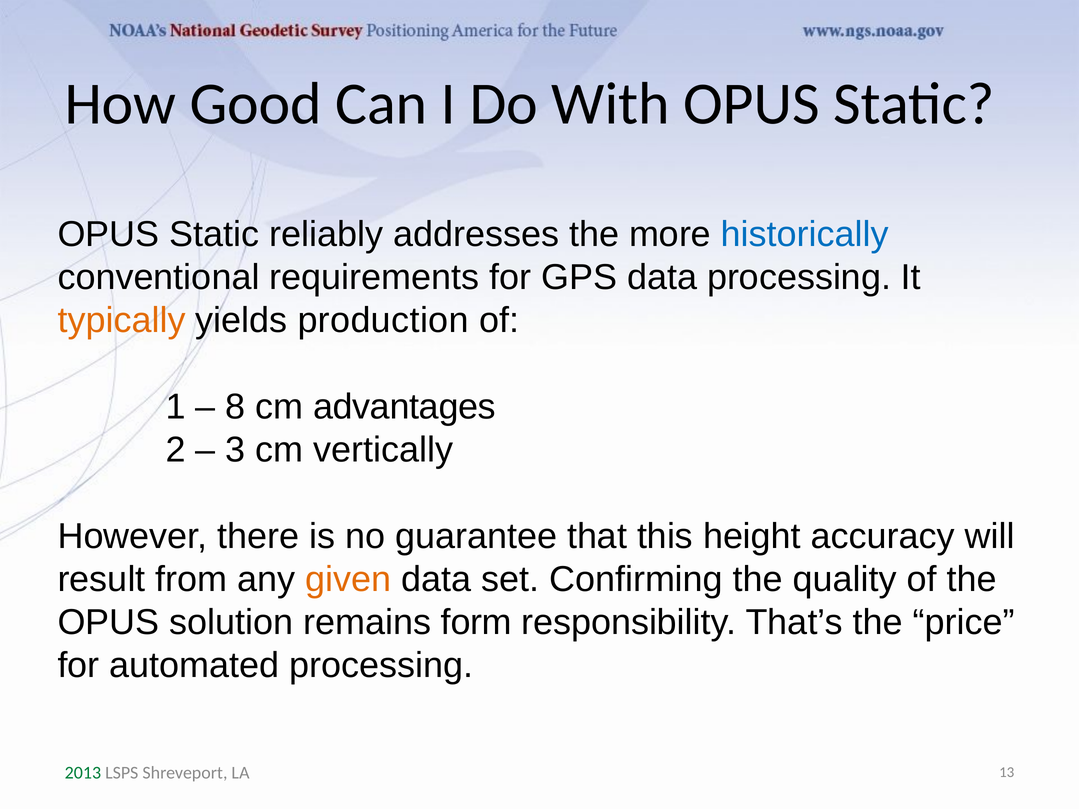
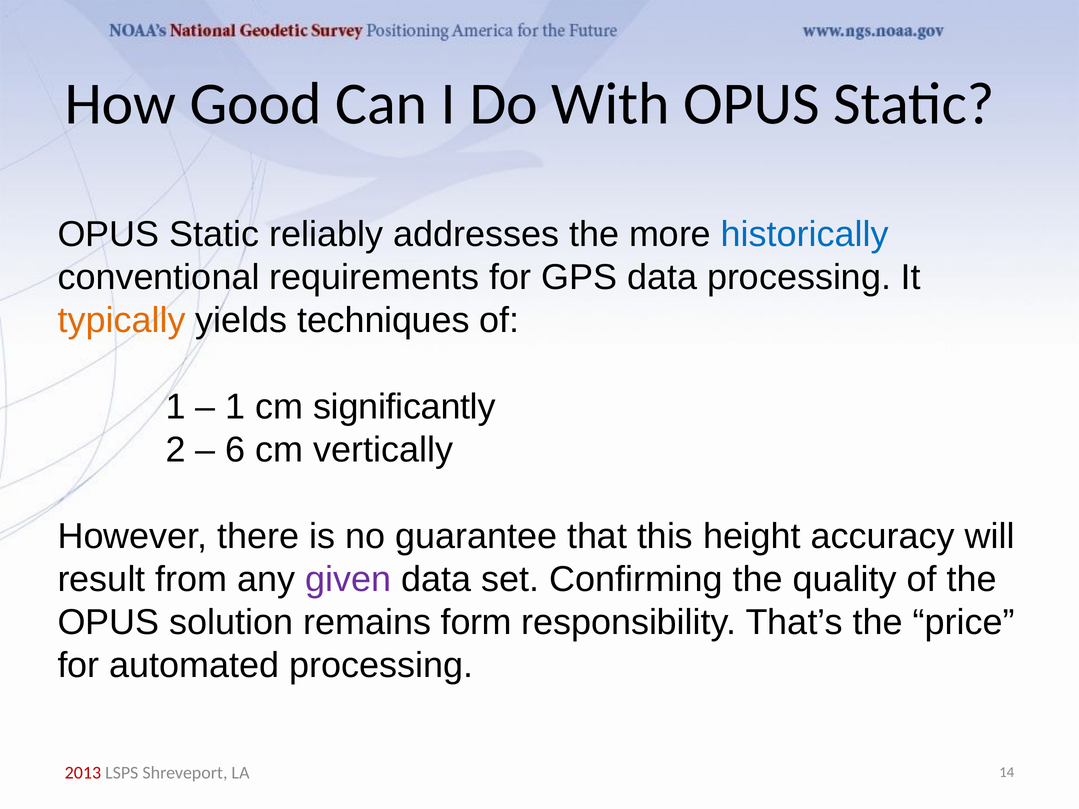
production: production -> techniques (383, 321)
8: 8 -> 1 (235, 407)
advantages: advantages -> significantly (404, 407)
3: 3 -> 6 (235, 450)
given colour: orange -> purple (348, 579)
2013 colour: green -> red (83, 773)
13: 13 -> 14 (1007, 773)
